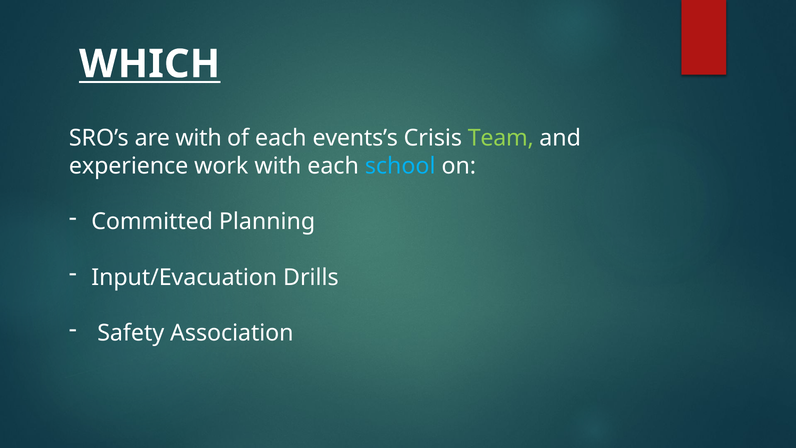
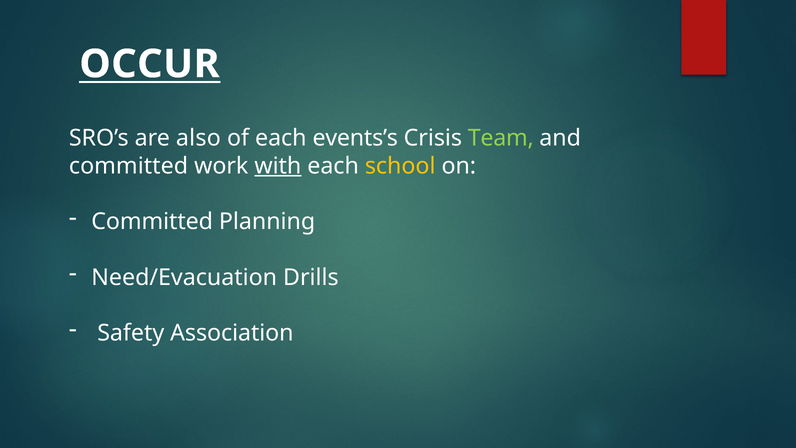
WHICH: WHICH -> OCCUR (149, 64)
are with: with -> also (198, 138)
experience: experience -> committed (129, 166)
with underline: none -> present (278, 166)
school colour: light blue -> yellow (400, 166)
Input/Evacuation: Input/Evacuation -> Need/Evacuation (184, 277)
